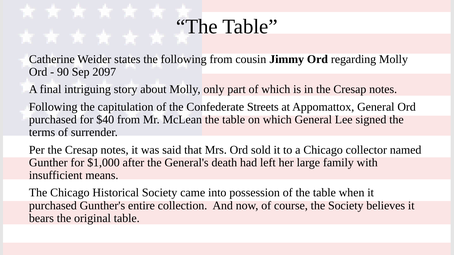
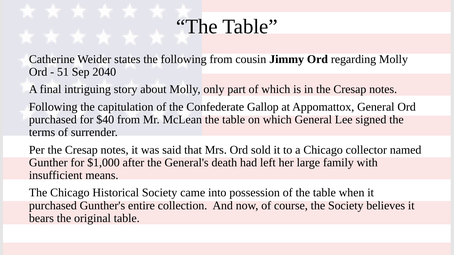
90: 90 -> 51 (63, 72)
2097: 2097 -> 2040 (104, 72)
Streets: Streets -> Gallop (263, 107)
